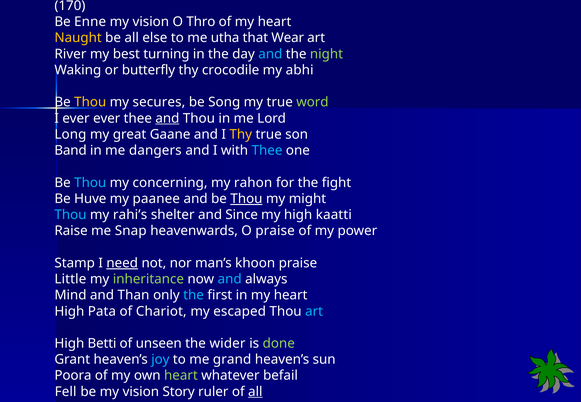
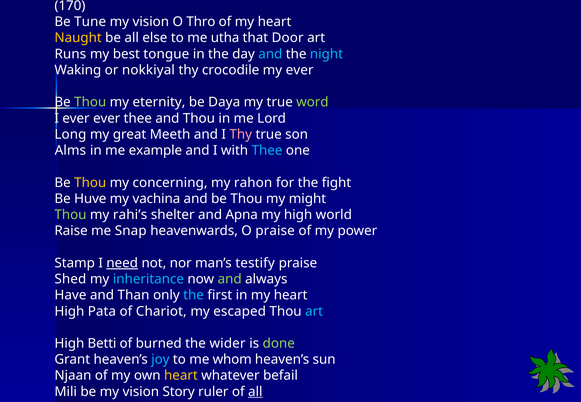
Enne: Enne -> Tune (90, 22)
Wear: Wear -> Door (288, 38)
River: River -> Runs (70, 54)
turning: turning -> tongue (166, 54)
night colour: light green -> light blue (326, 54)
butterfly: butterfly -> nokkiyal (148, 70)
my abhi: abhi -> ever (300, 70)
Thou colour: yellow -> light green (90, 102)
secures: secures -> eternity (159, 102)
Song: Song -> Daya (224, 102)
and underline: present -> none (167, 118)
Gaane: Gaane -> Meeth (170, 134)
Thy colour: yellow -> pink (241, 134)
Band: Band -> Alms (70, 151)
dangers: dangers -> example (155, 151)
Thou colour: light blue -> yellow (90, 183)
paanee: paanee -> vachina (156, 199)
Thou underline: present -> none (246, 199)
Thou colour: light blue -> light green (70, 215)
Since: Since -> Apna (242, 215)
kaatti: kaatti -> world (334, 215)
khoon: khoon -> testify (255, 263)
Little: Little -> Shed (70, 279)
inheritance colour: light green -> light blue (148, 279)
and colour: light blue -> light green (230, 279)
Mind: Mind -> Have (70, 295)
unseen: unseen -> burned (159, 344)
grand: grand -> whom (232, 360)
Poora: Poora -> Njaan (73, 376)
heart colour: light green -> yellow (181, 376)
Fell: Fell -> Mili (66, 392)
